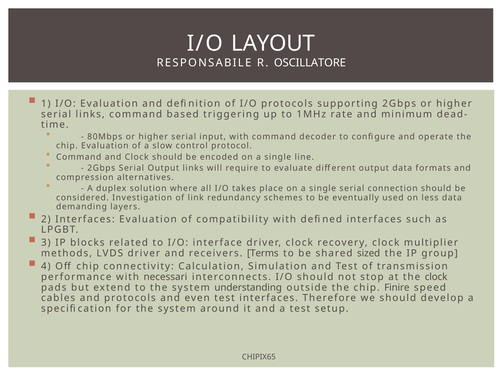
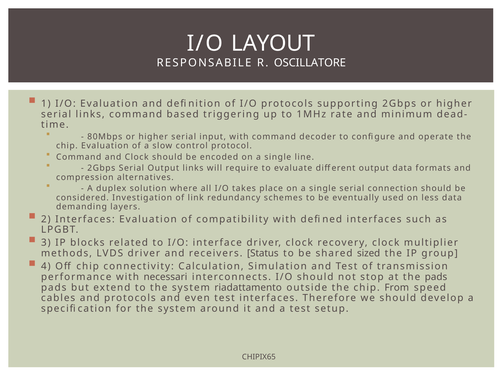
Terms: Terms -> Status (263, 253)
the clock: clock -> pads (436, 277)
understanding: understanding -> riadattamento (248, 288)
Finire: Finire -> From (397, 288)
